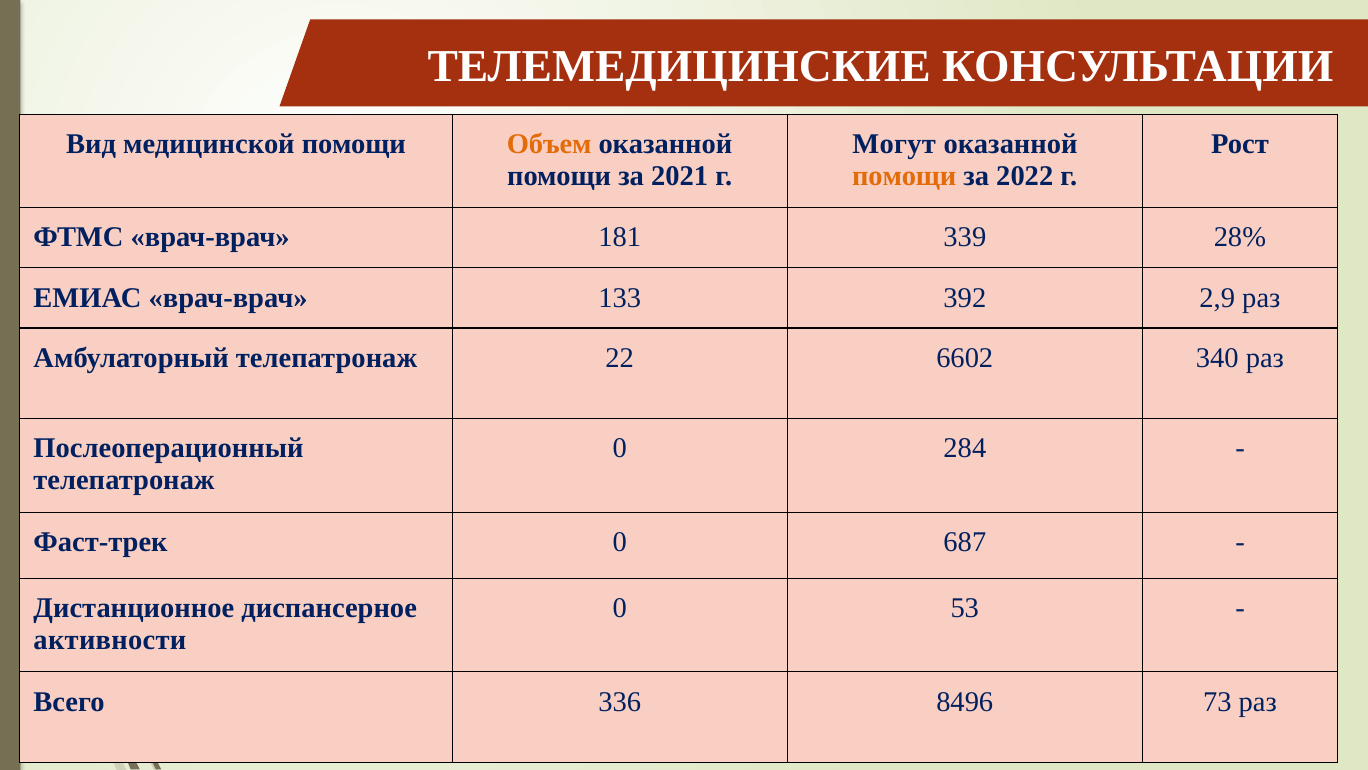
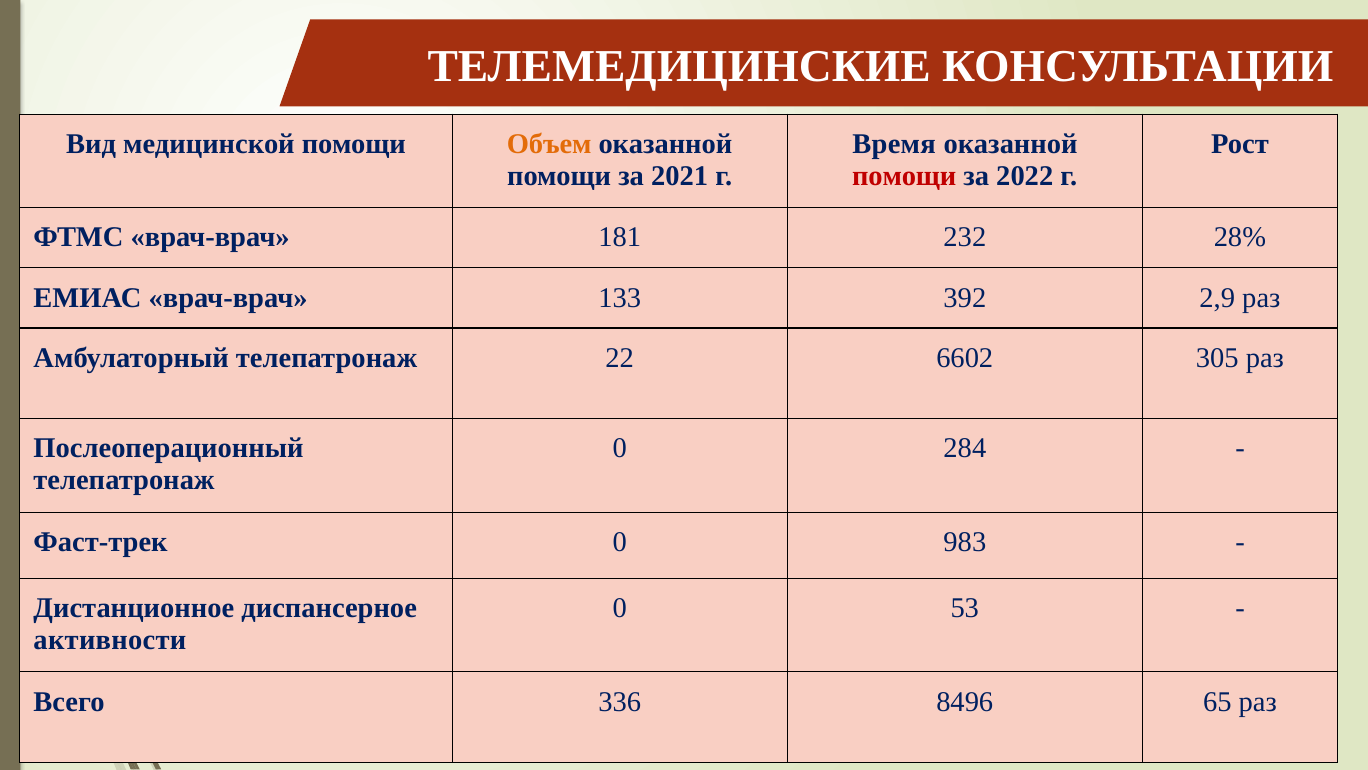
Могут: Могут -> Время (894, 144)
помощи colour: orange -> red (904, 176)
339: 339 -> 232 (965, 237)
340: 340 -> 305 (1217, 357)
687: 687 -> 983 (965, 542)
73: 73 -> 65 (1217, 701)
